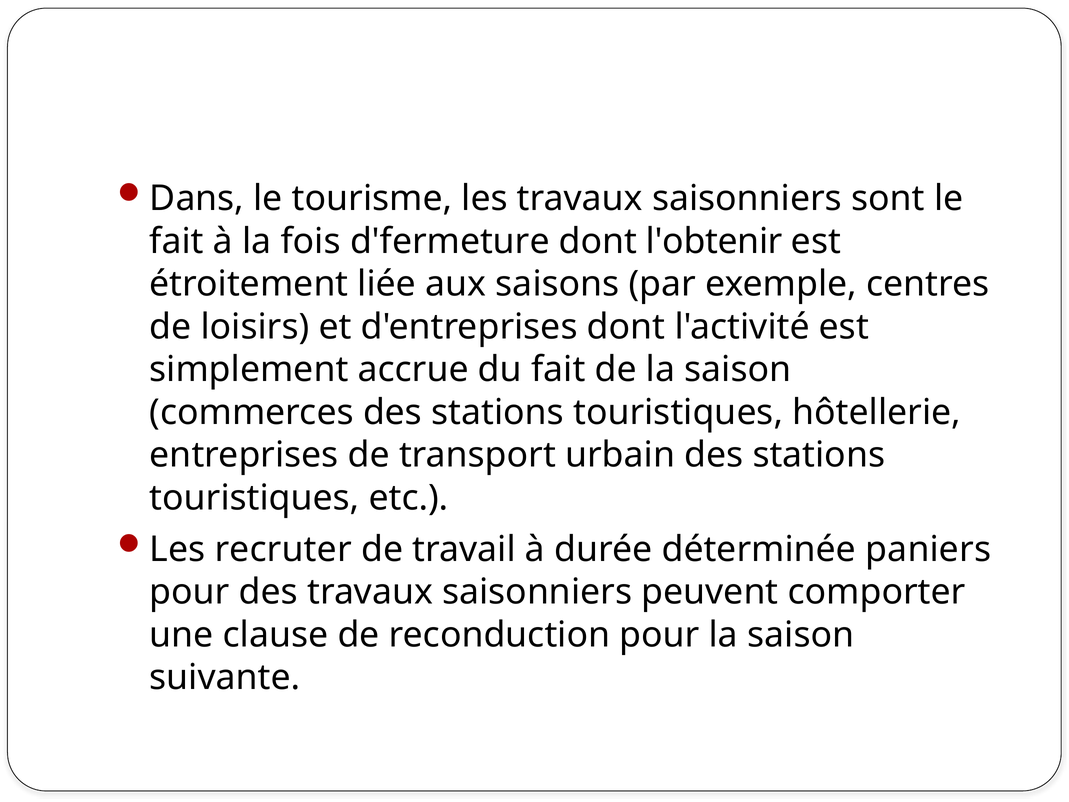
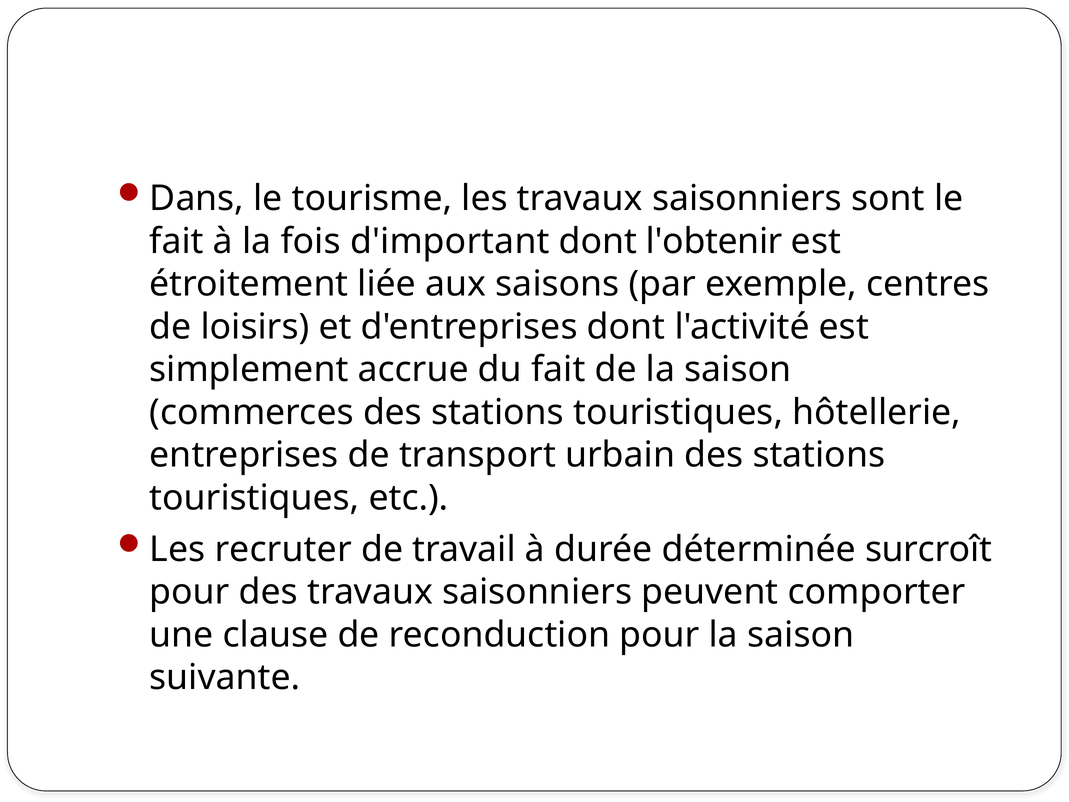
d'fermeture: d'fermeture -> d'important (450, 241)
paniers: paniers -> surcroît (928, 549)
